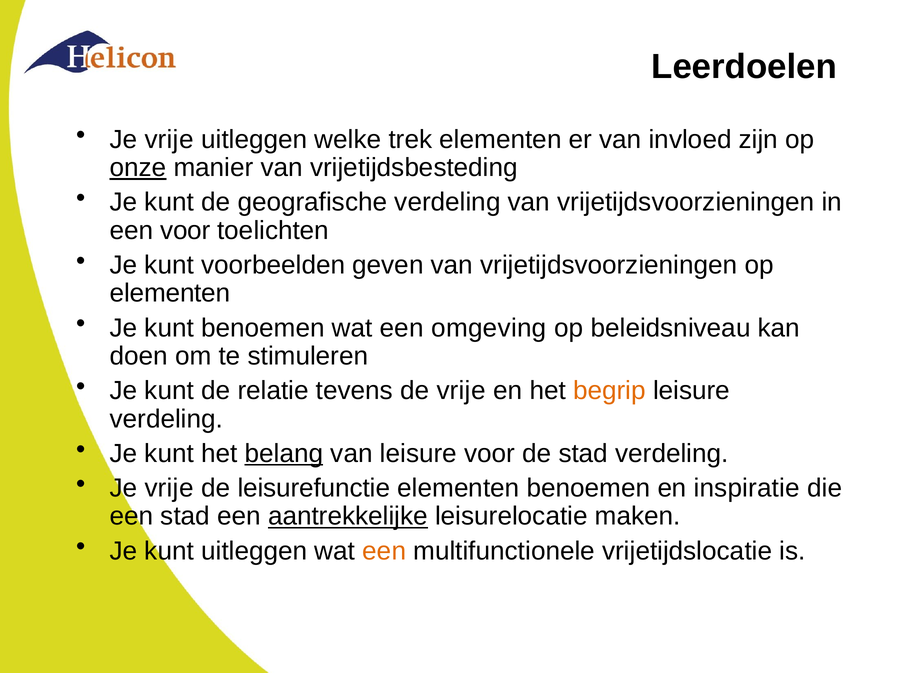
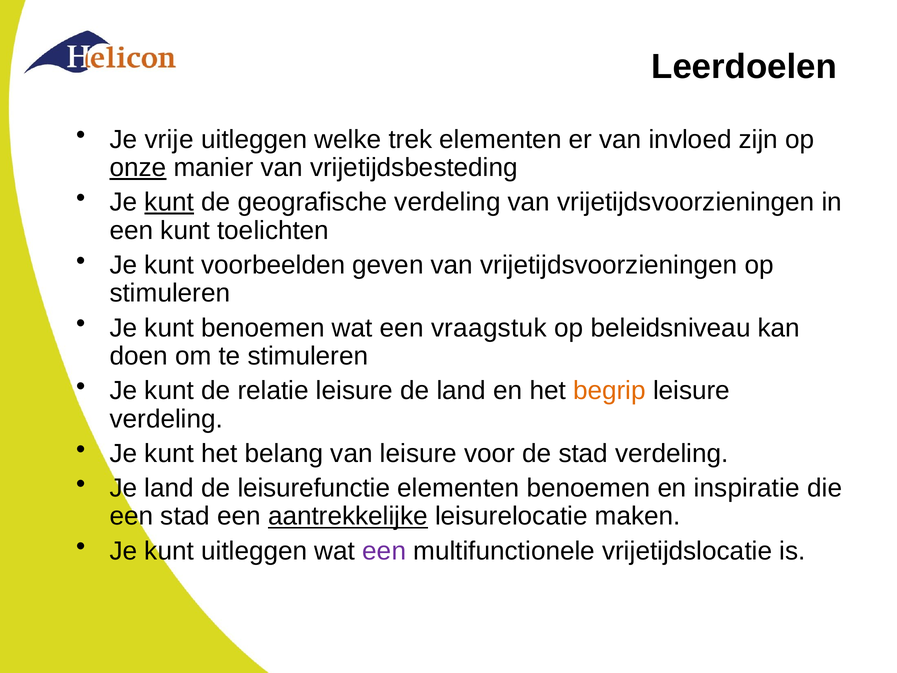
kunt underline: none -> present (169, 202)
een voor: voor -> kunt (185, 230)
elementen: elementen -> stimuleren (170, 293)
omgeving: omgeving -> vraagstuk (489, 328)
relatie tevens: tevens -> leisure (354, 391)
de vrije: vrije -> land (461, 391)
belang underline: present -> none (284, 453)
vrije: vrije -> land (169, 488)
een colour: orange -> purple (384, 551)
